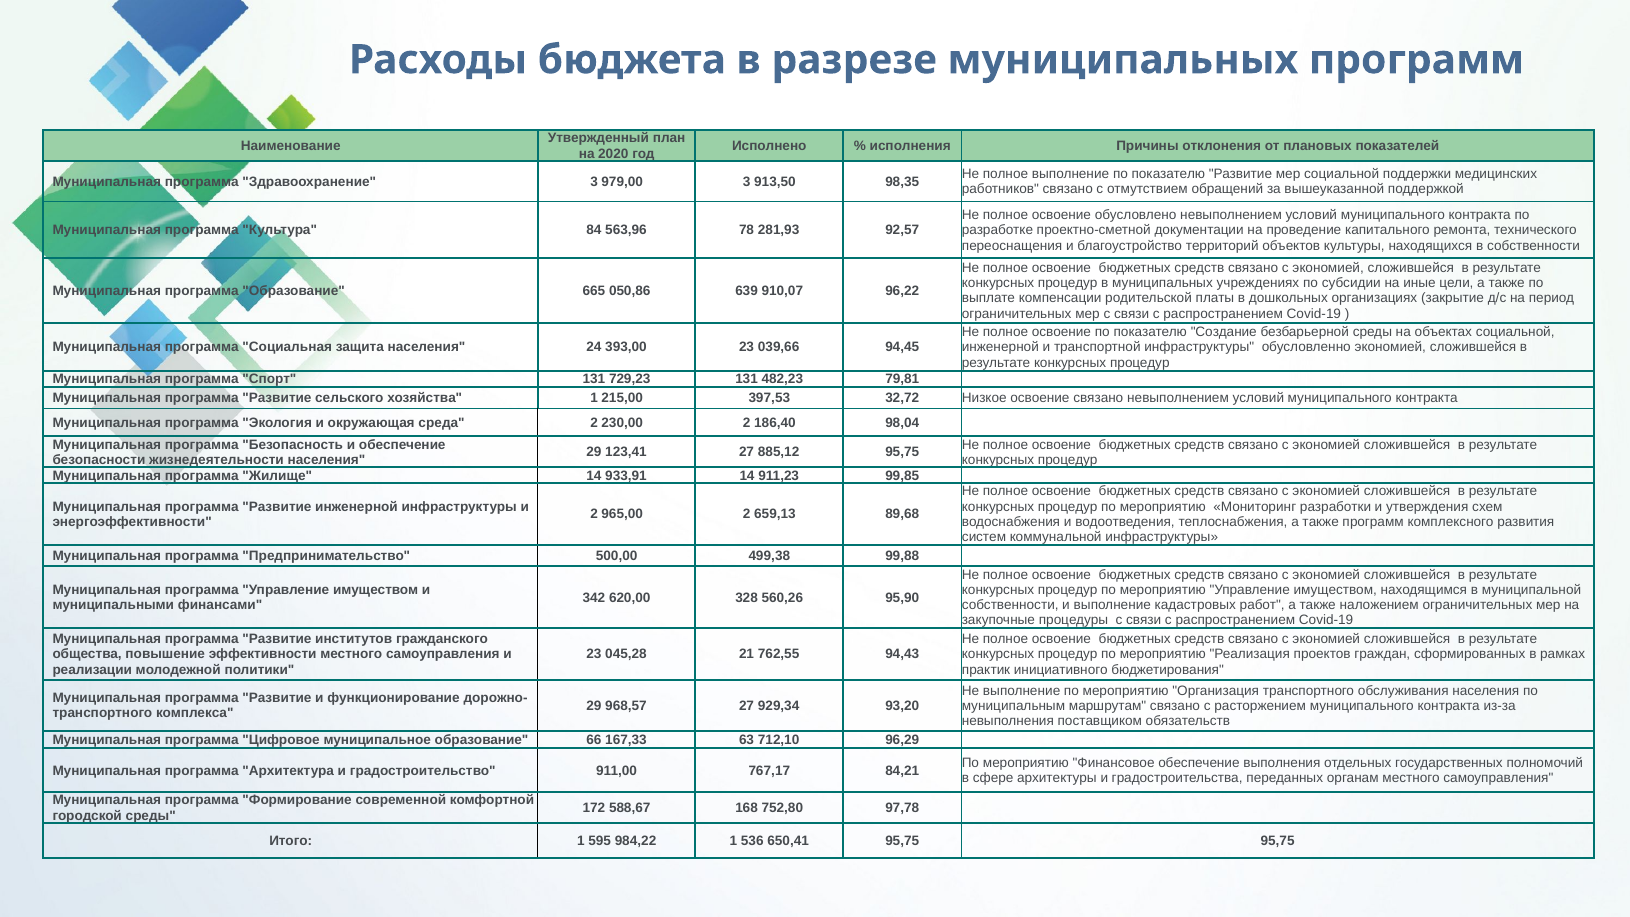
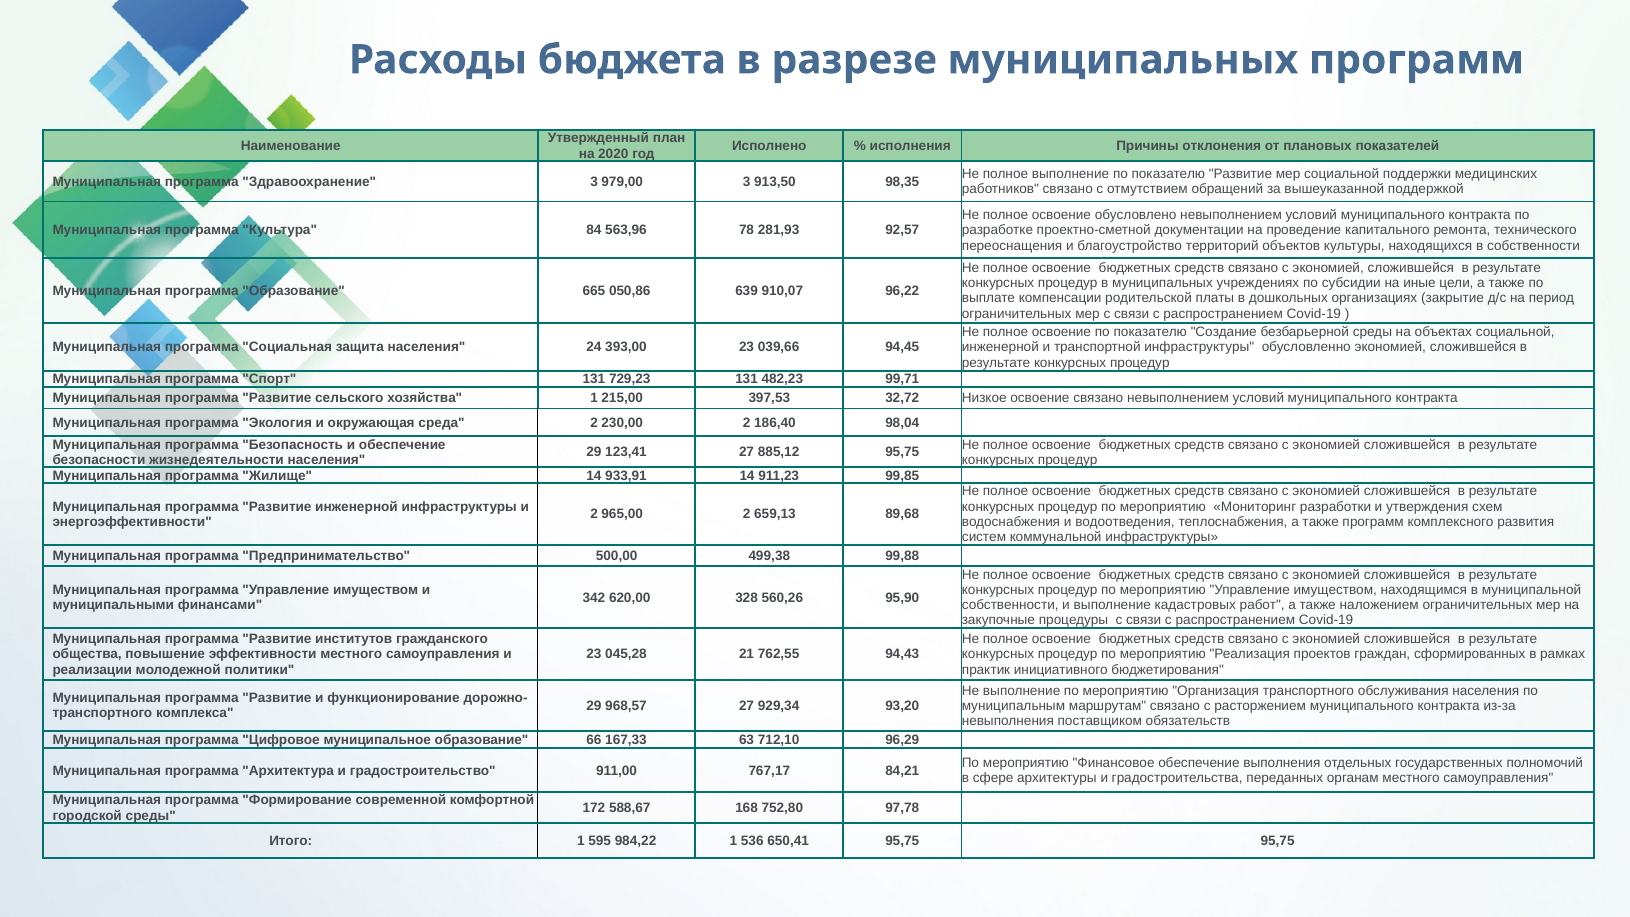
79,81: 79,81 -> 99,71 (902, 379)
